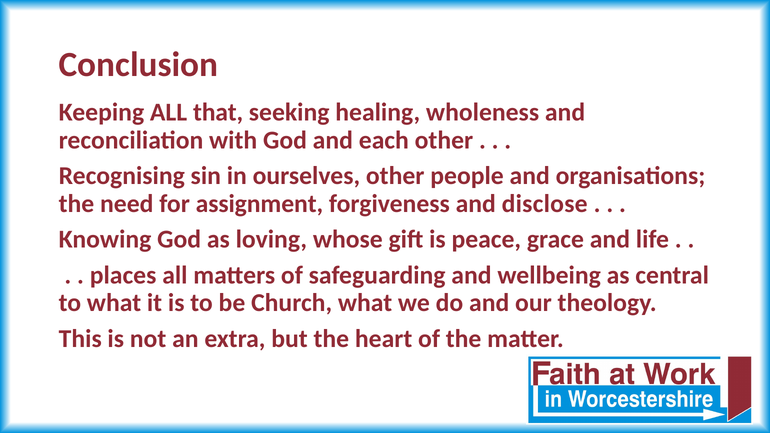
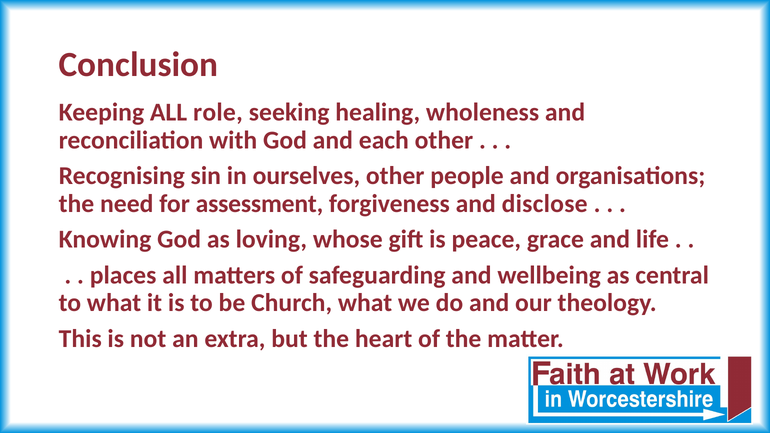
that: that -> role (218, 113)
assignment: assignment -> assessment (259, 204)
